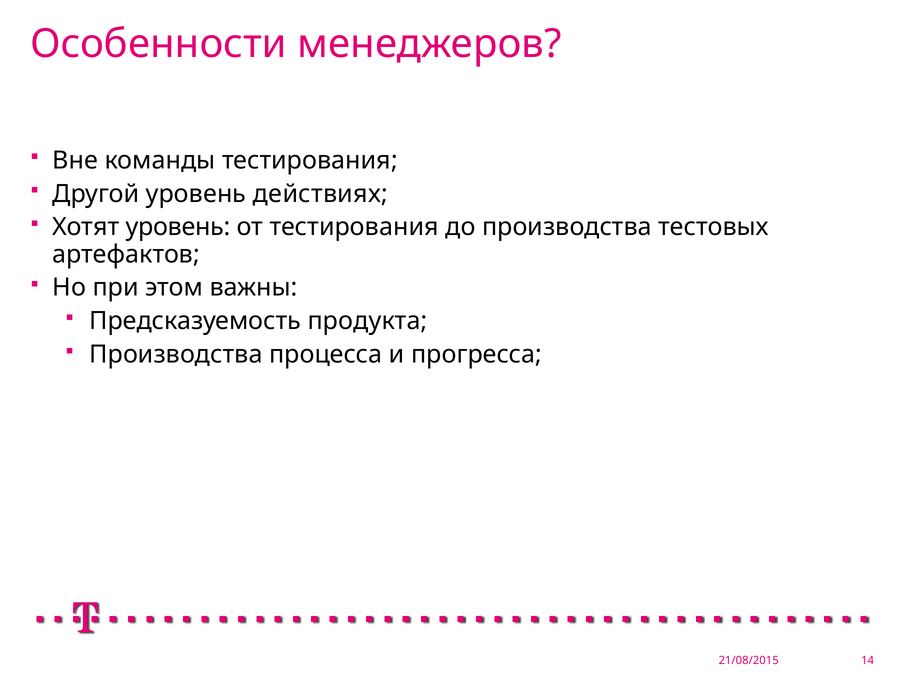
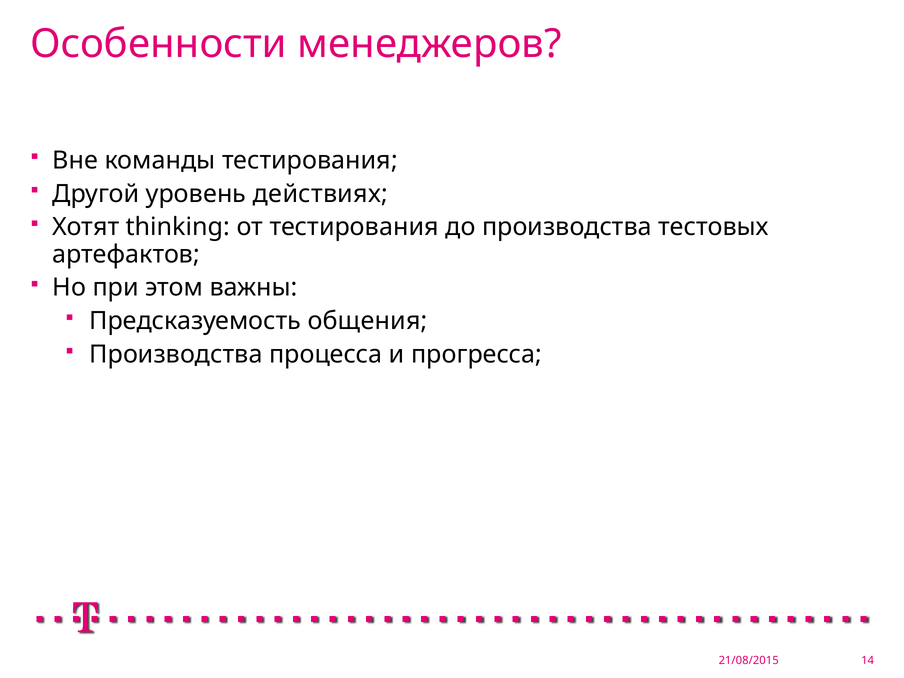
Хотят уровень: уровень -> thinking (178, 227)
продукта: продукта -> общения (368, 321)
